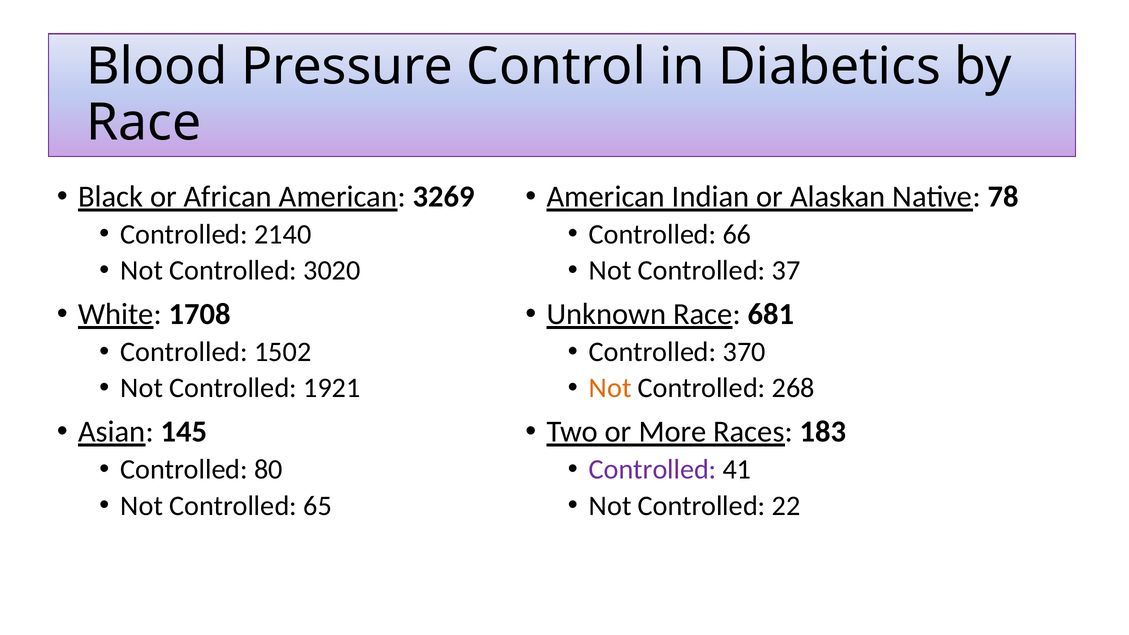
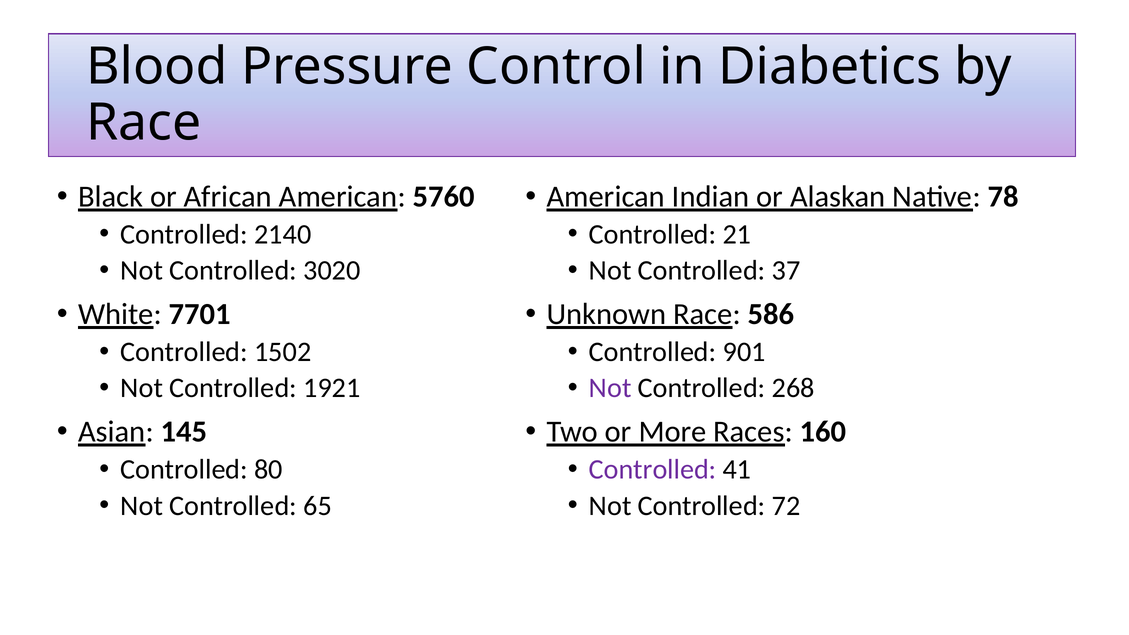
3269: 3269 -> 5760 (444, 197)
66: 66 -> 21 (737, 234)
1708: 1708 -> 7701 (200, 314)
681: 681 -> 586 (771, 314)
370: 370 -> 901 (744, 352)
Not colour: orange -> purple (610, 388)
183: 183 -> 160 (823, 432)
22: 22 -> 72 (786, 506)
